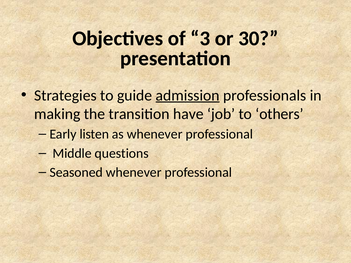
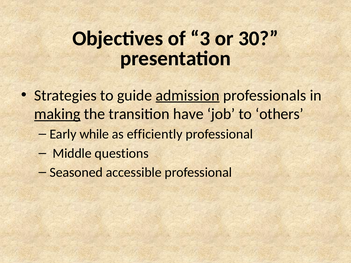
making underline: none -> present (57, 114)
listen: listen -> while (94, 134)
as whenever: whenever -> efficiently (155, 134)
Seasoned whenever: whenever -> accessible (134, 173)
